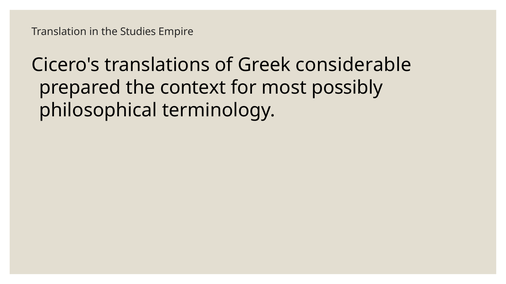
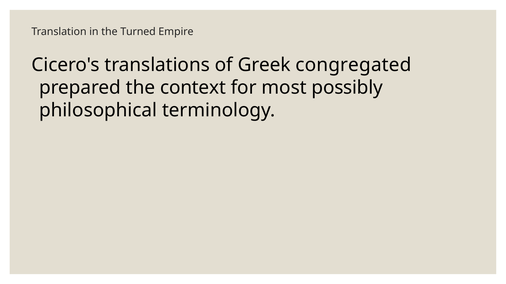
Studies: Studies -> Turned (138, 32)
considerable: considerable -> congregated (353, 65)
